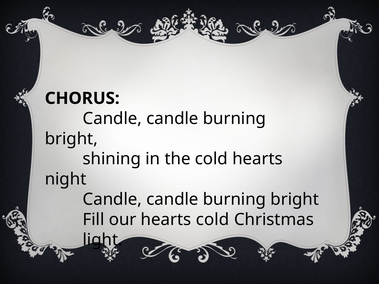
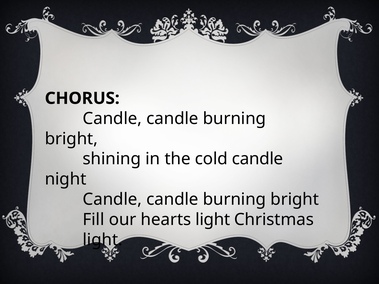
cold hearts: hearts -> candle (258, 159)
hearts cold: cold -> light (213, 220)
